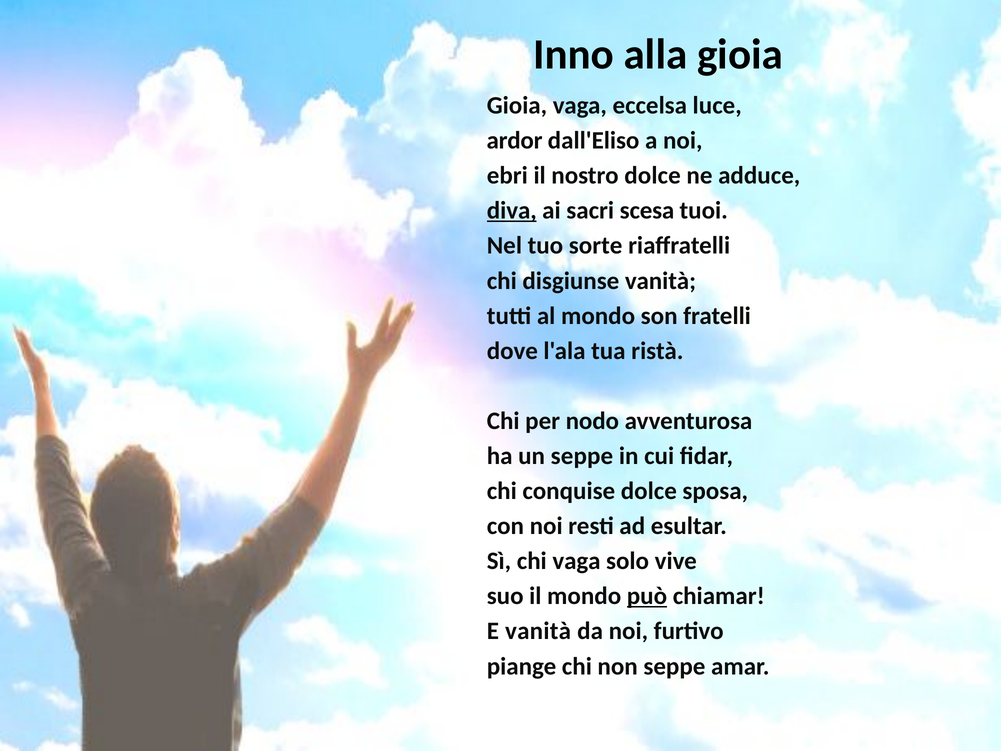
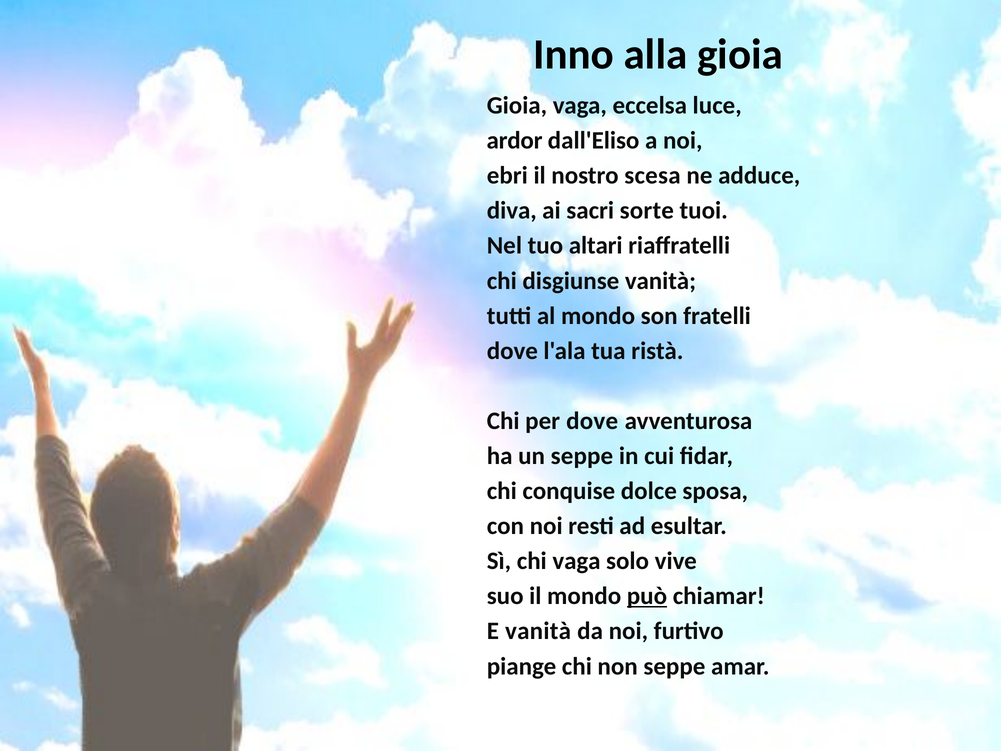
nostro dolce: dolce -> scesa (652, 176)
diva underline: present -> none (512, 211)
scesa: scesa -> sorte (647, 211)
sorte: sorte -> altari (596, 246)
per nodo: nodo -> dove (592, 421)
